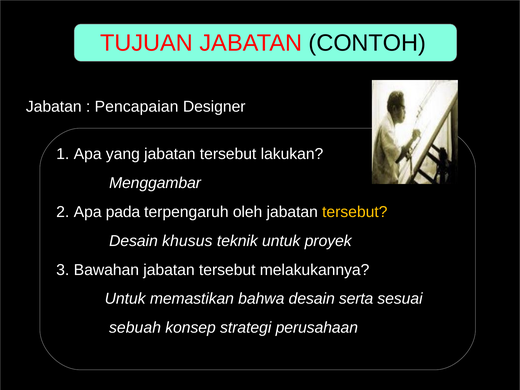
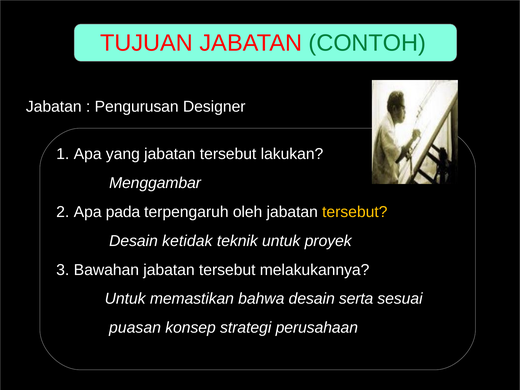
CONTOH colour: black -> green (367, 43)
Pencapaian: Pencapaian -> Pengurusan (137, 106)
khusus: khusus -> ketidak (187, 241)
sebuah: sebuah -> puasan (135, 327)
